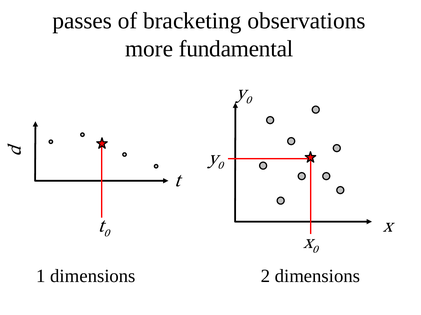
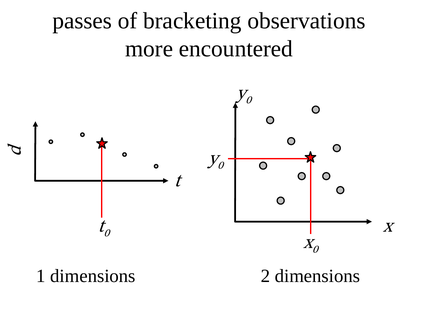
fundamental: fundamental -> encountered (236, 49)
